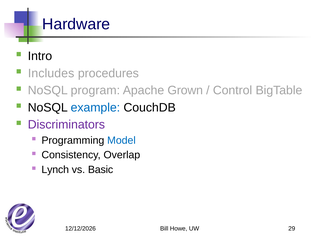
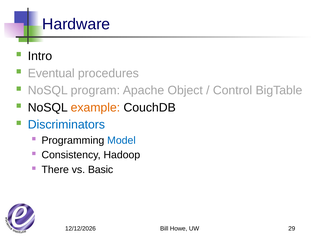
Includes: Includes -> Eventual (51, 73)
Grown: Grown -> Object (185, 90)
example colour: blue -> orange (95, 107)
Discriminators colour: purple -> blue (66, 124)
Overlap: Overlap -> Hadoop (122, 155)
Lynch: Lynch -> There (55, 169)
